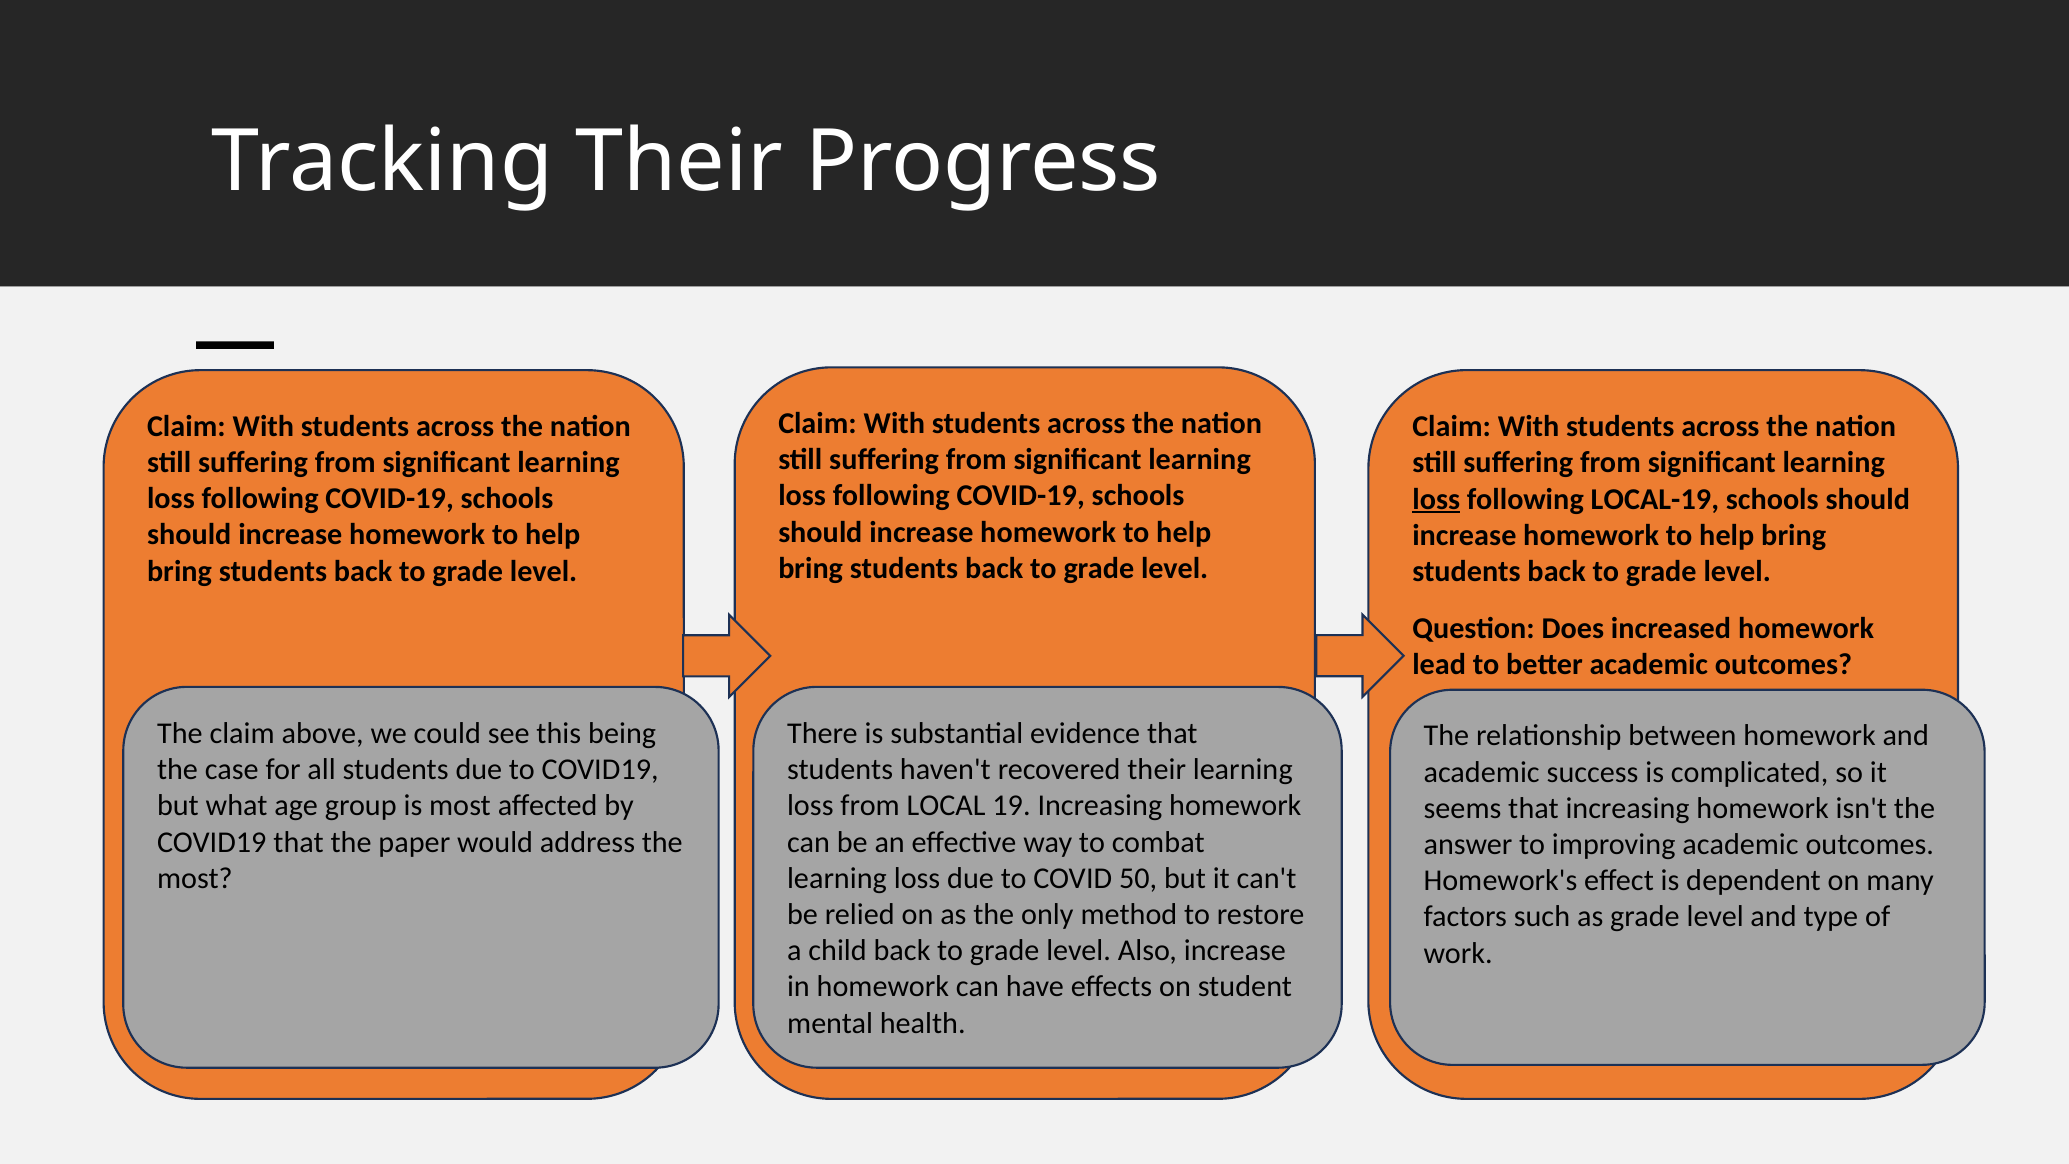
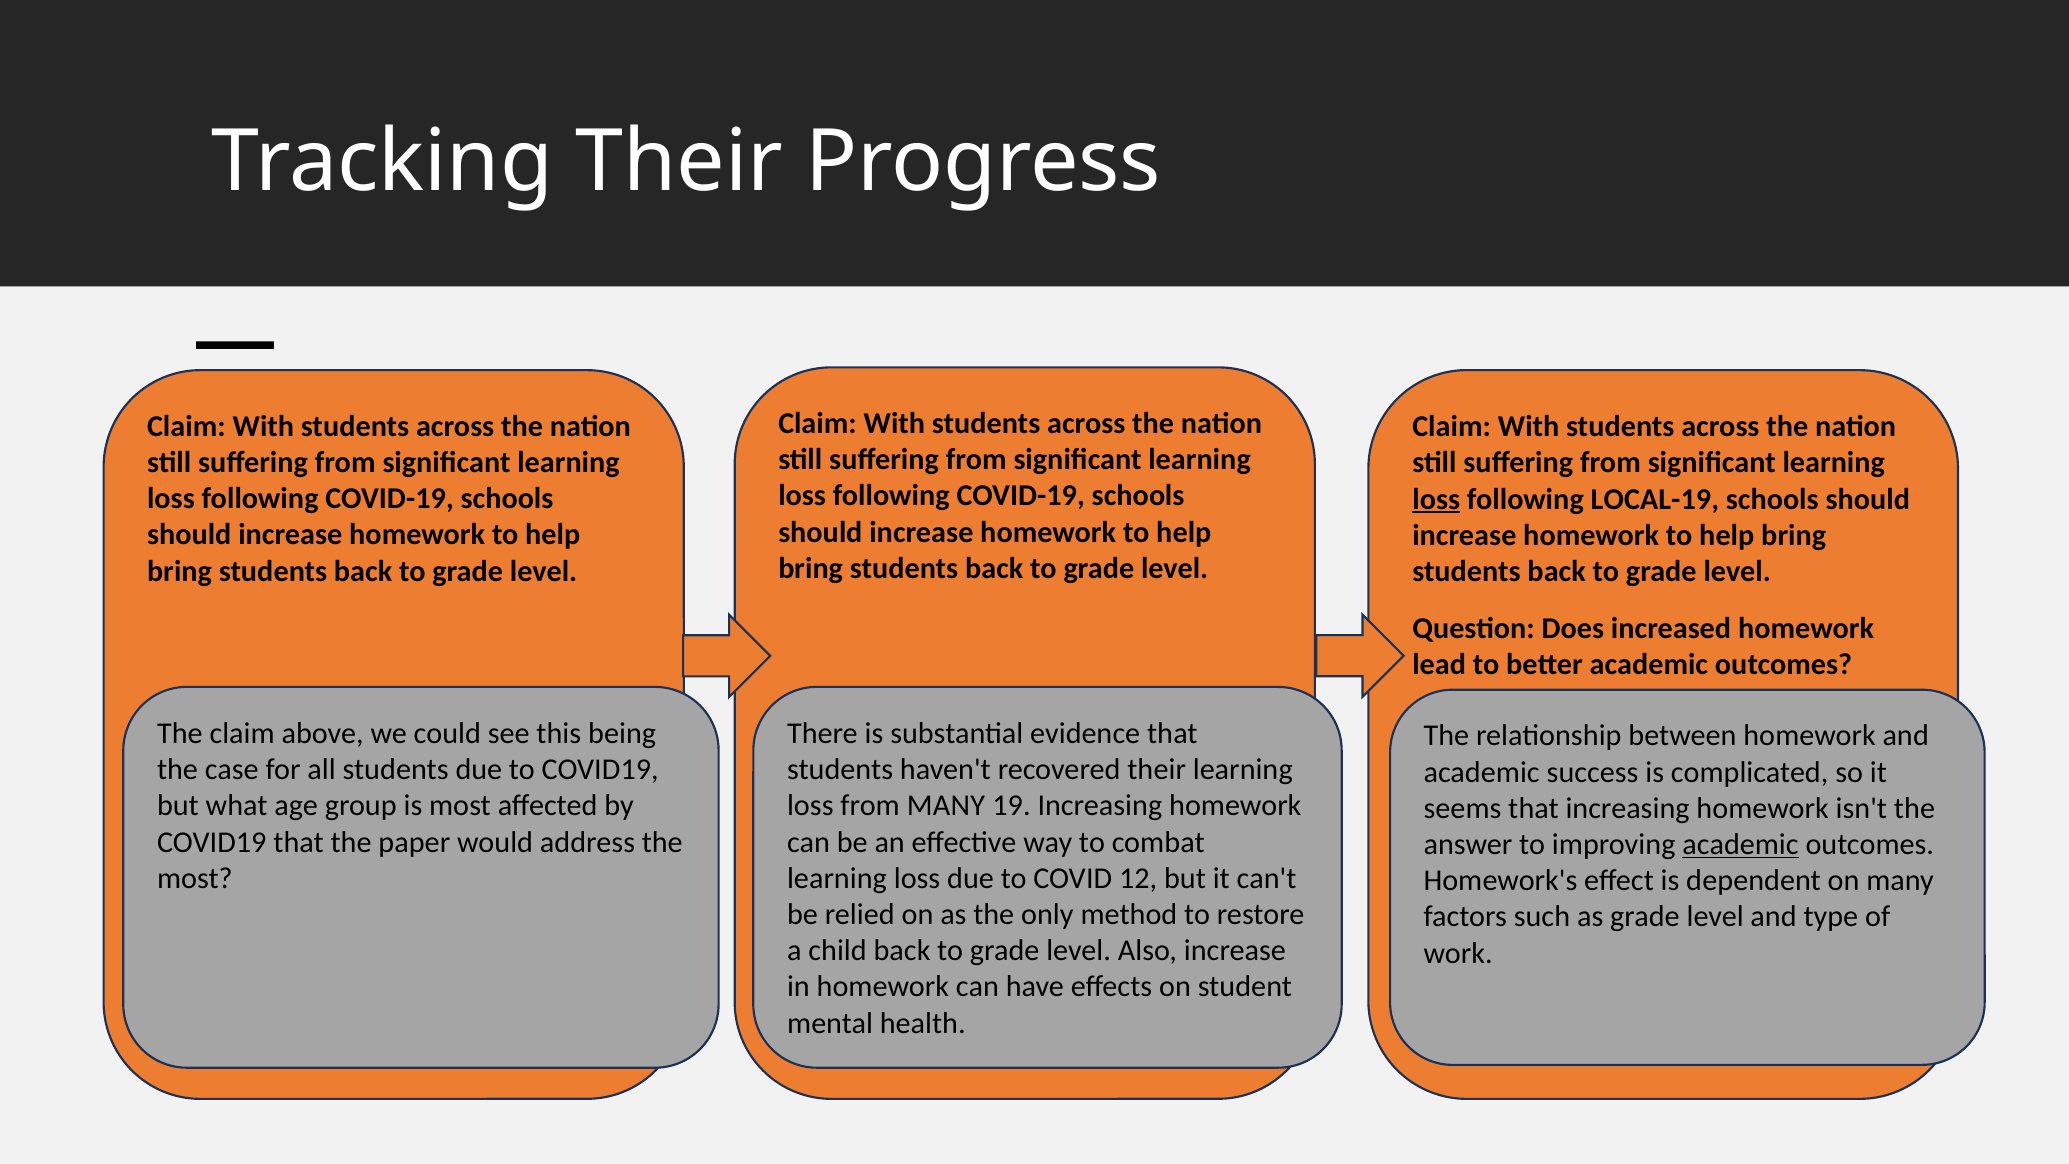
from LOCAL: LOCAL -> MANY (946, 806)
academic underline: none -> present (1740, 844)
50: 50 -> 12 (1138, 878)
